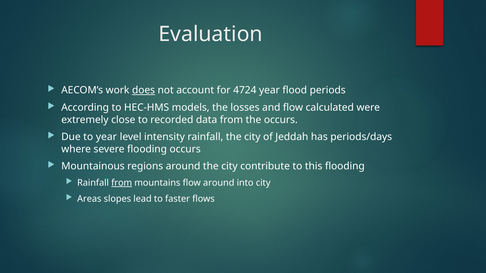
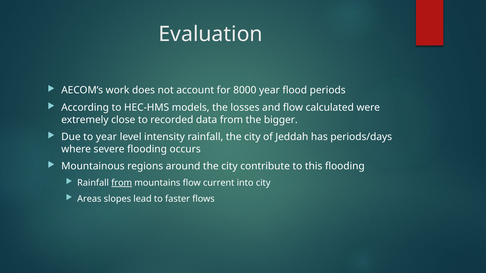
does underline: present -> none (144, 90)
4724: 4724 -> 8000 (245, 90)
the occurs: occurs -> bigger (281, 120)
flow around: around -> current (219, 183)
